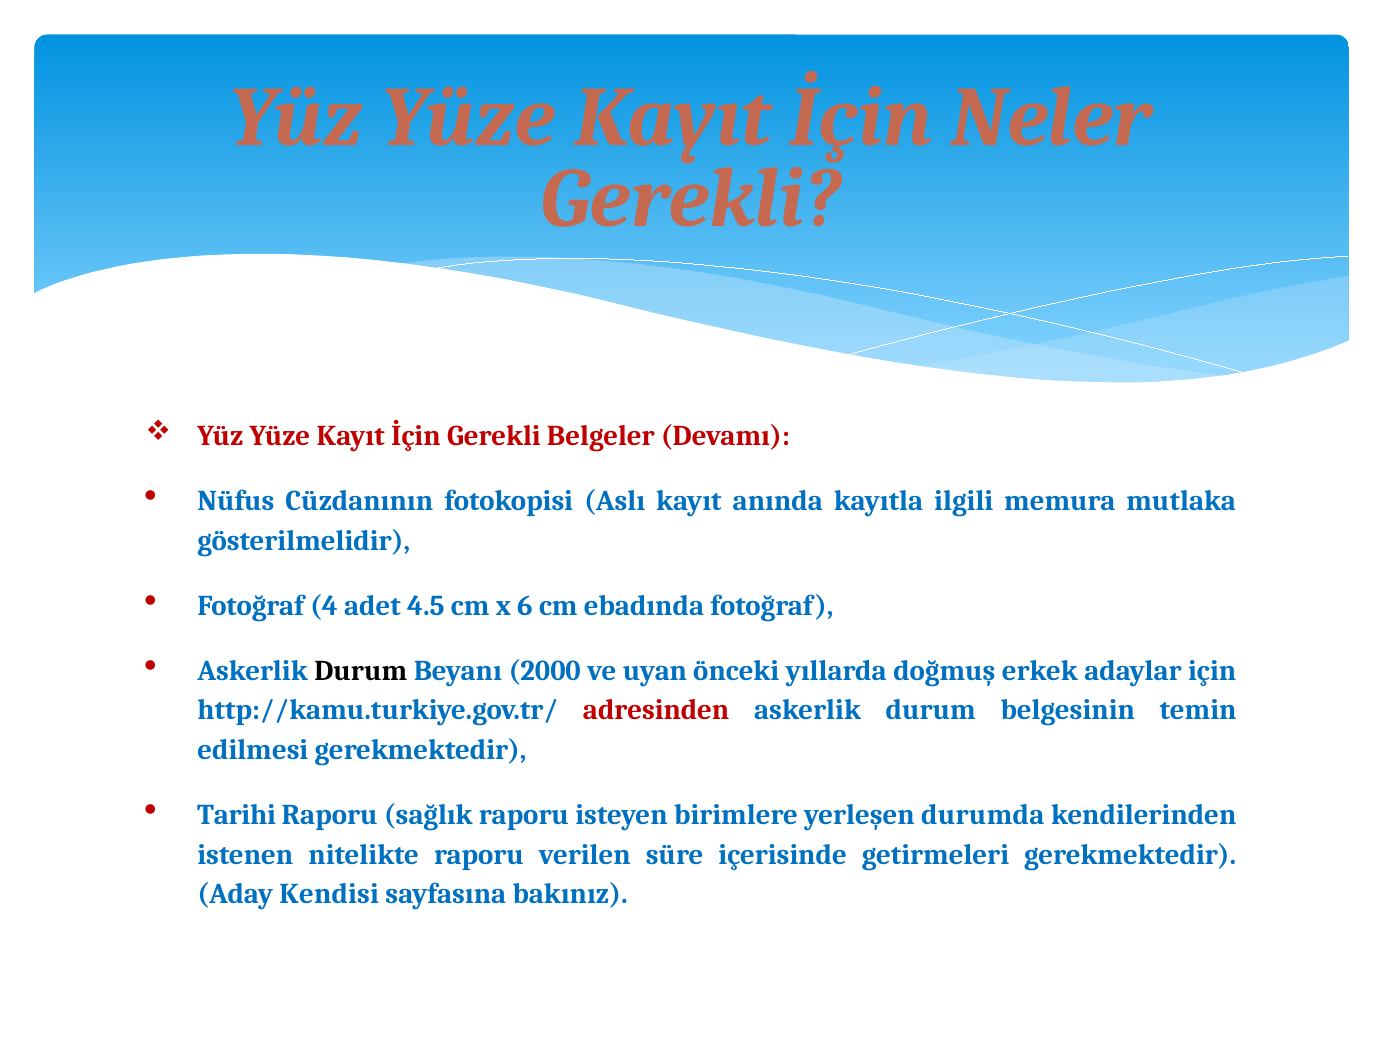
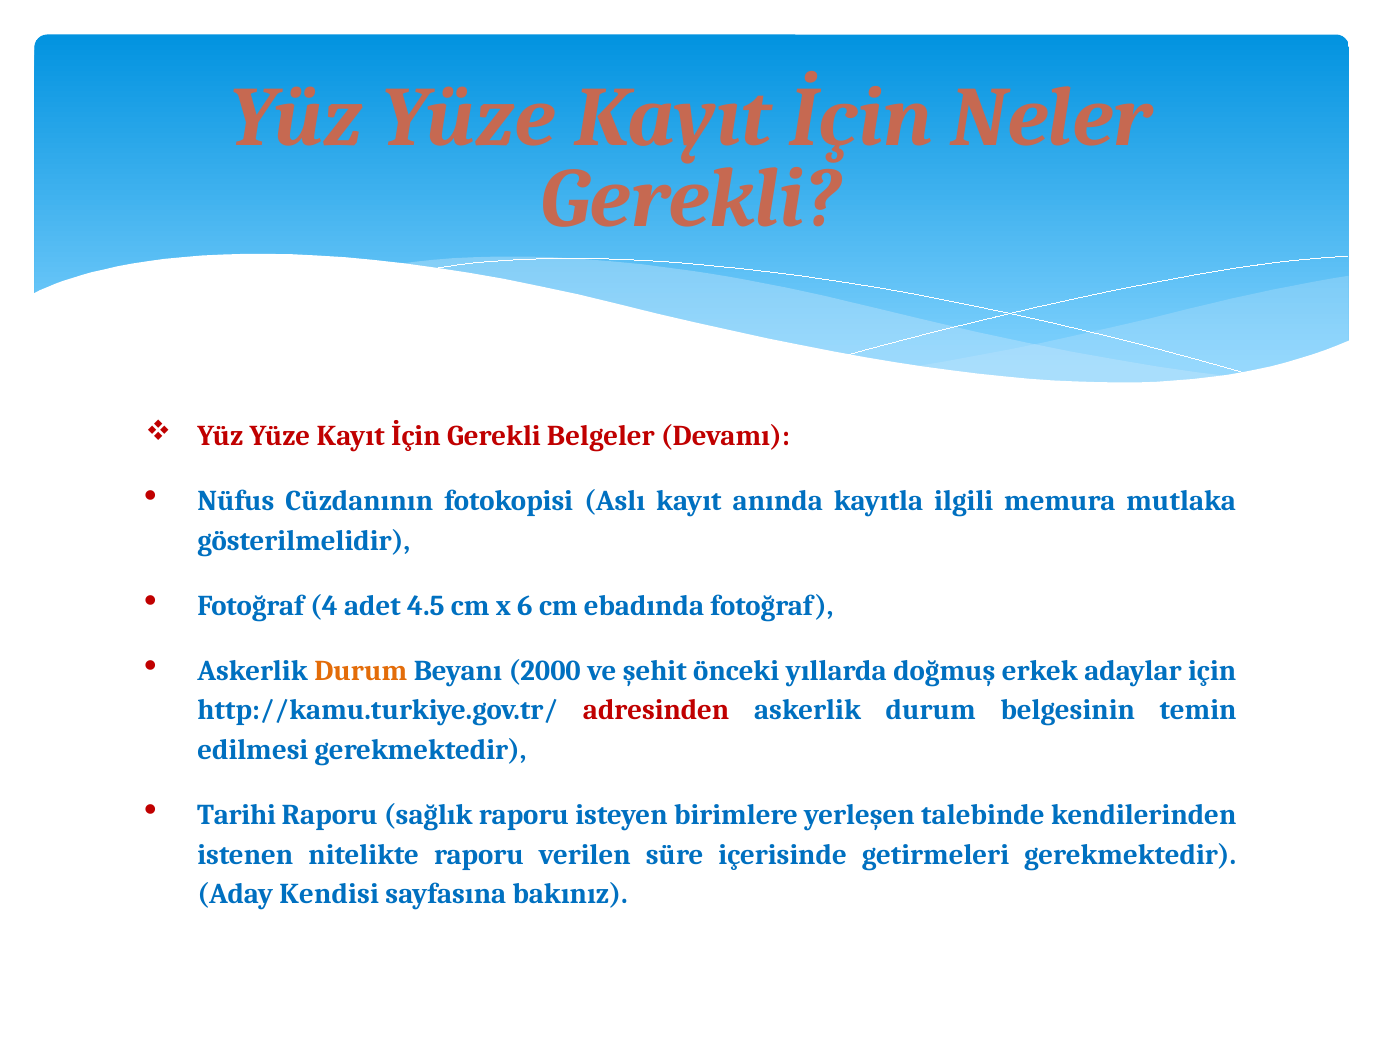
Durum colour: black -> orange (361, 670)
uyan: uyan -> şehit (655, 670)
durumda: durumda -> talebinde (983, 815)
